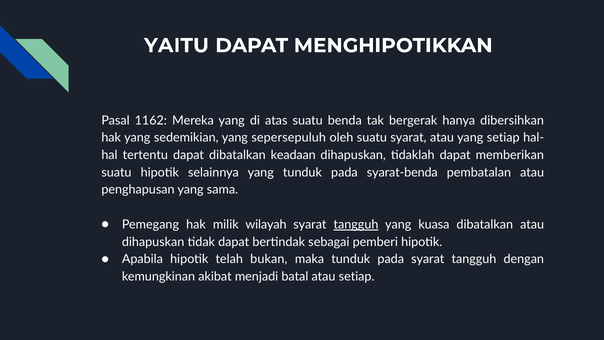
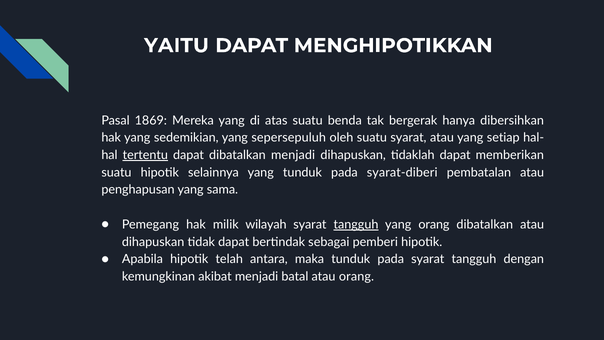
1162: 1162 -> 1869 (151, 120)
tertentu underline: none -> present (145, 155)
dibatalkan keadaan: keadaan -> menjadi (293, 155)
syarat-benda: syarat-benda -> syarat-diberi (402, 172)
yang kuasa: kuasa -> orang (434, 224)
bukan: bukan -> antara (269, 259)
atau setiap: setiap -> orang (357, 276)
